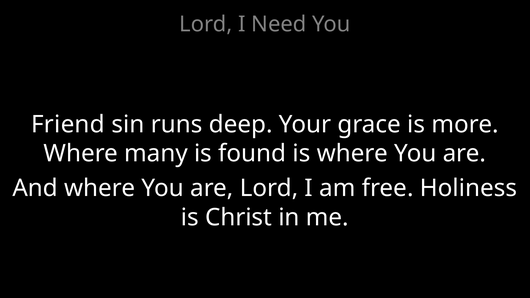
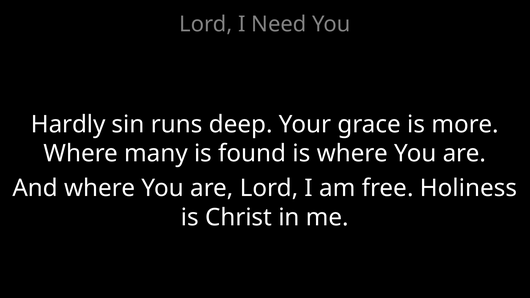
Friend: Friend -> Hardly (68, 124)
